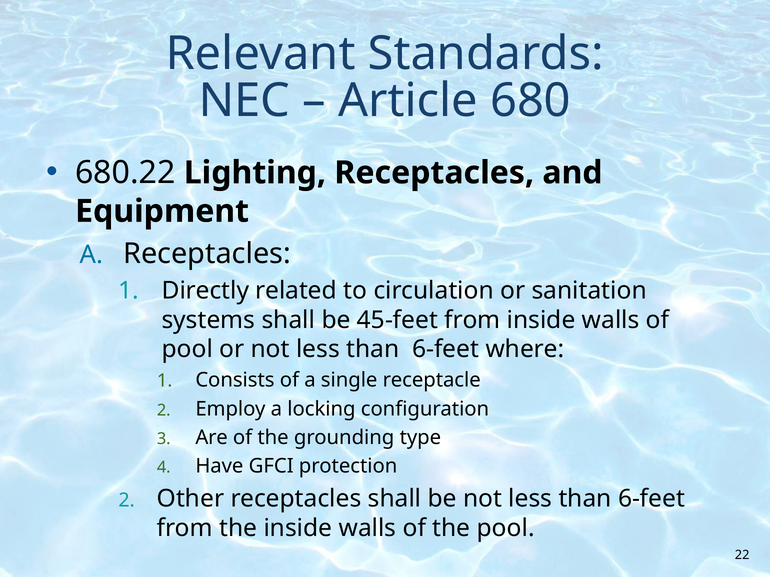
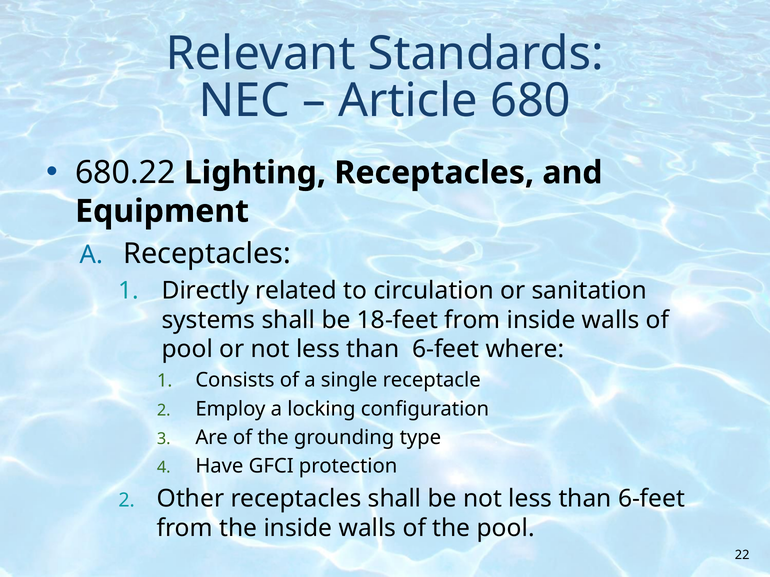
45-feet: 45-feet -> 18-feet (397, 320)
